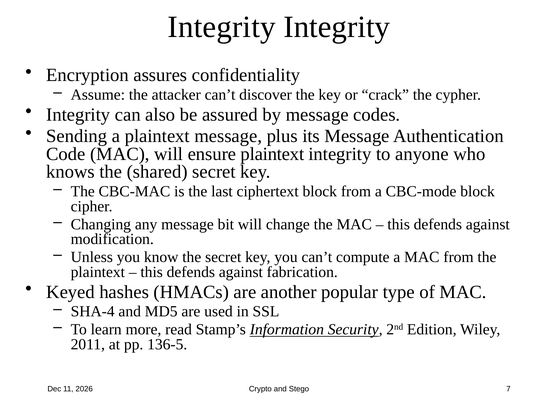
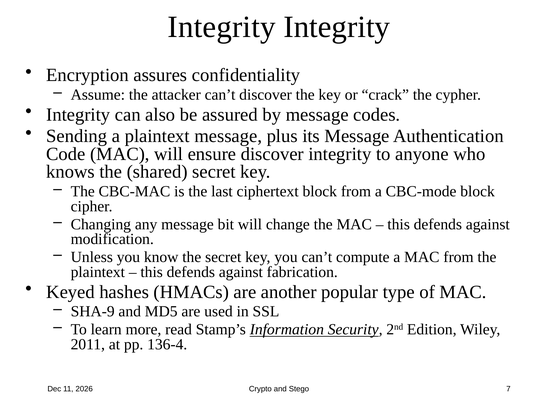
ensure plaintext: plaintext -> discover (272, 154)
SHA-4: SHA-4 -> SHA-9 (93, 312)
136-5: 136-5 -> 136-4 (167, 345)
